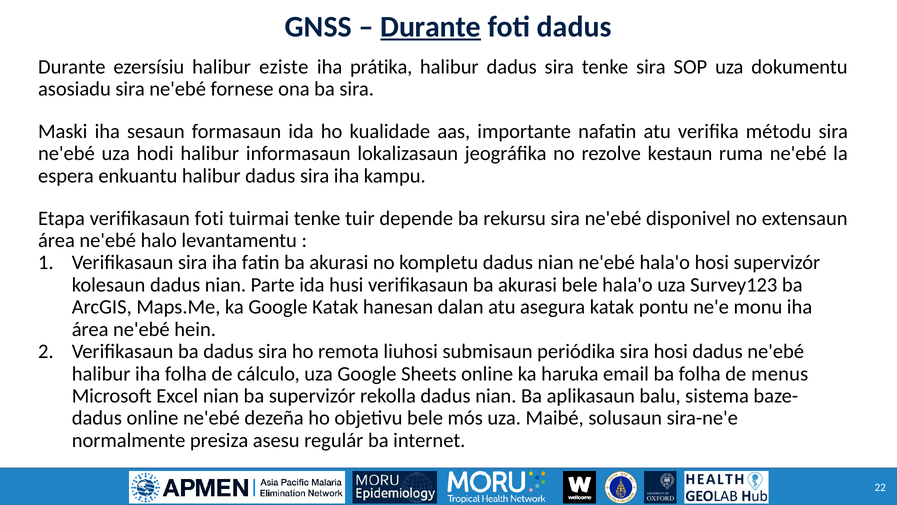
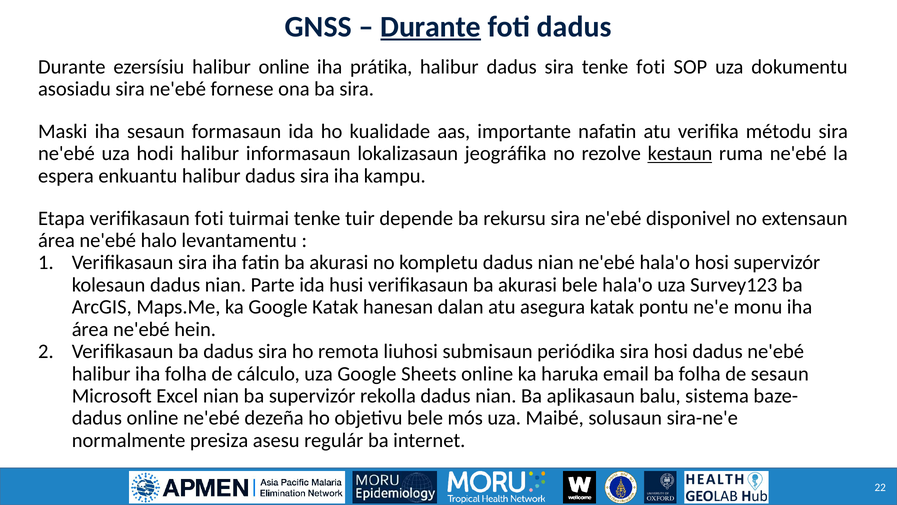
halibur eziste: eziste -> online (284, 67)
tenke sira: sira -> foti (651, 67)
kestaun underline: none -> present (680, 154)
de menus: menus -> sesaun (780, 373)
